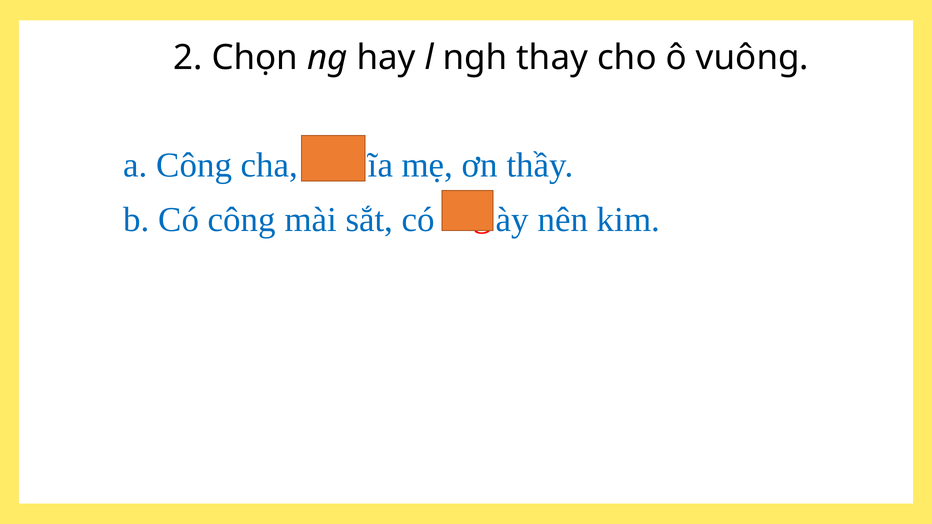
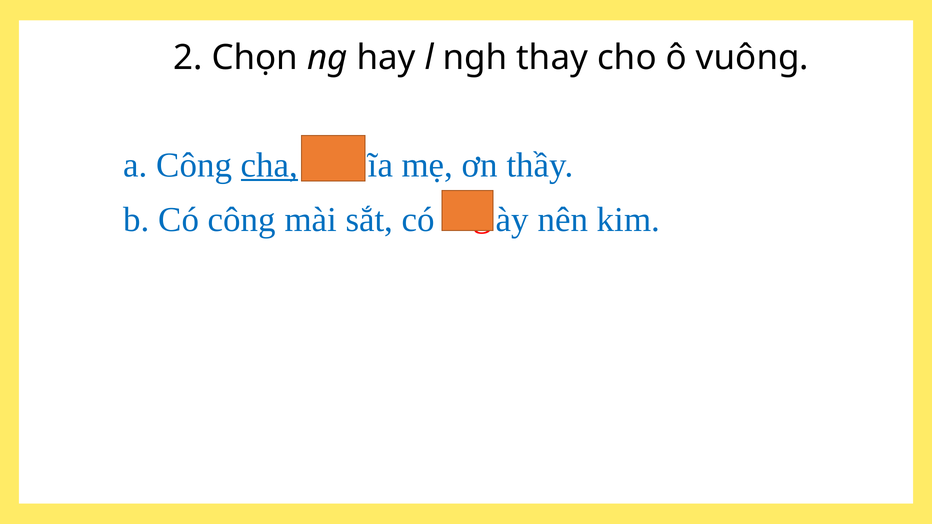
cha underline: none -> present (269, 165)
